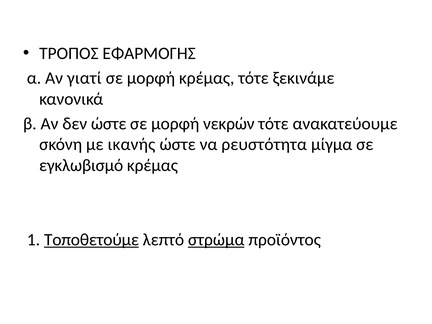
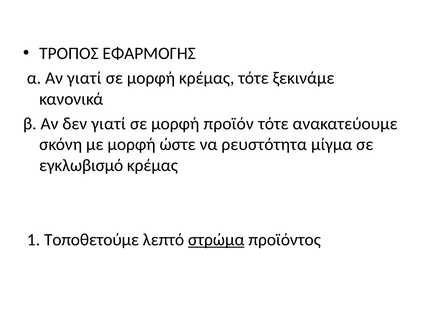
δεν ώστε: ώστε -> γιατί (109, 124)
νεκρών: νεκρών -> προϊόν (229, 124)
με ικανής: ικανής -> μορφή (132, 145)
Τοποθετούμε underline: present -> none (91, 240)
